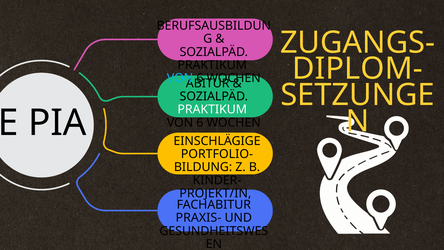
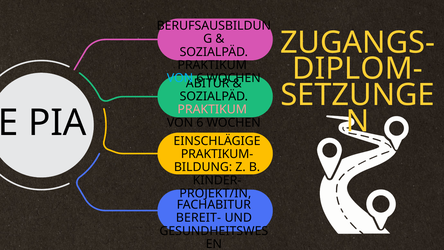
PRAKTIKUM colour: white -> pink (212, 109)
PORTFOLIO-: PORTFOLIO- -> PRAKTIKUM- (217, 154)
PRAXIS-: PRAXIS- -> BEREIT- (198, 218)
